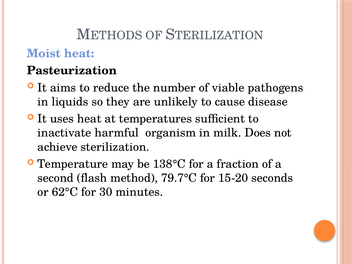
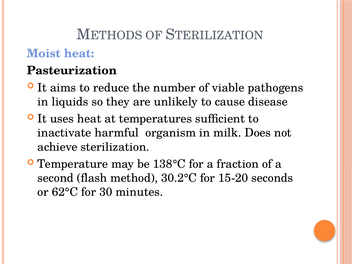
79.7°C: 79.7°C -> 30.2°C (179, 178)
